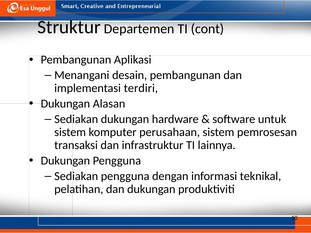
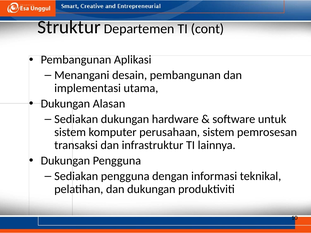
terdiri: terdiri -> utama (141, 88)
